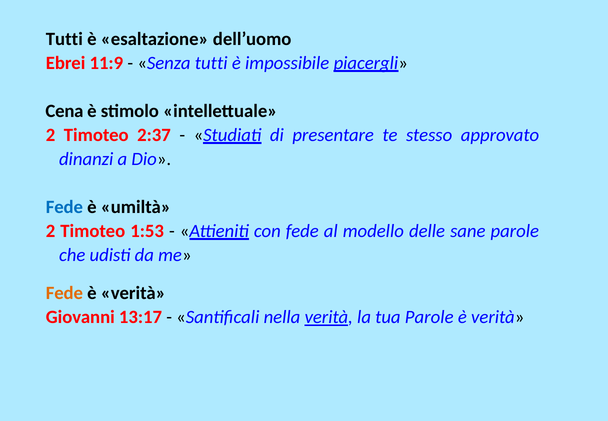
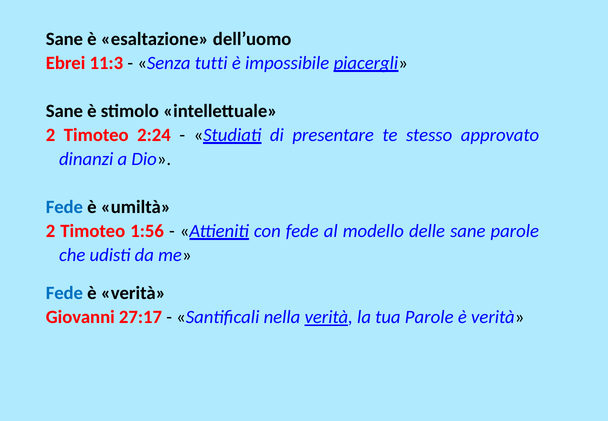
Tutti: Tutti -> Sane (64, 39)
11:9: 11:9 -> 11:3 (106, 63)
Cena: Cena -> Sane (64, 111)
2:37: 2:37 -> 2:24 (154, 135)
1:53: 1:53 -> 1:56 (147, 231)
Fede colour: orange -> blue (64, 293)
13:17: 13:17 -> 27:17 (140, 317)
